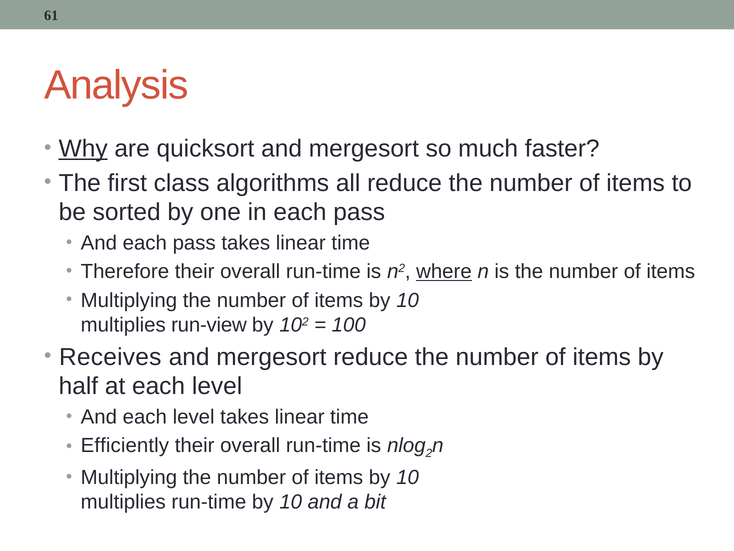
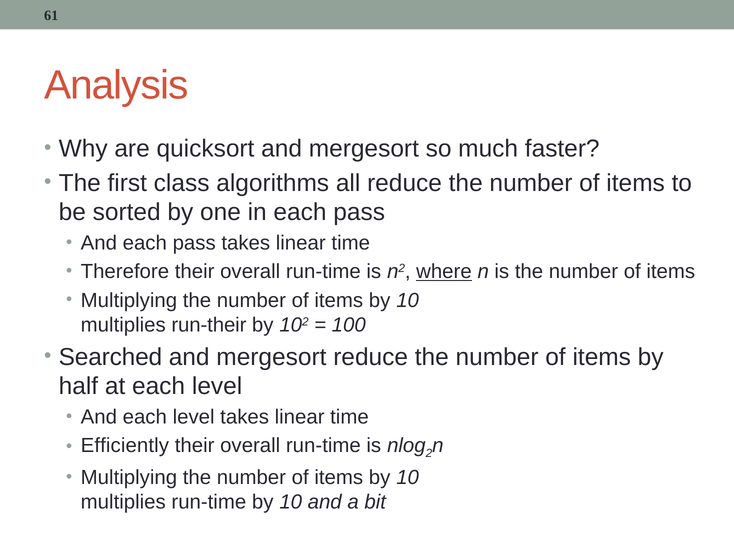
Why underline: present -> none (83, 149)
run-view: run-view -> run-their (209, 325)
Receives: Receives -> Searched (110, 357)
